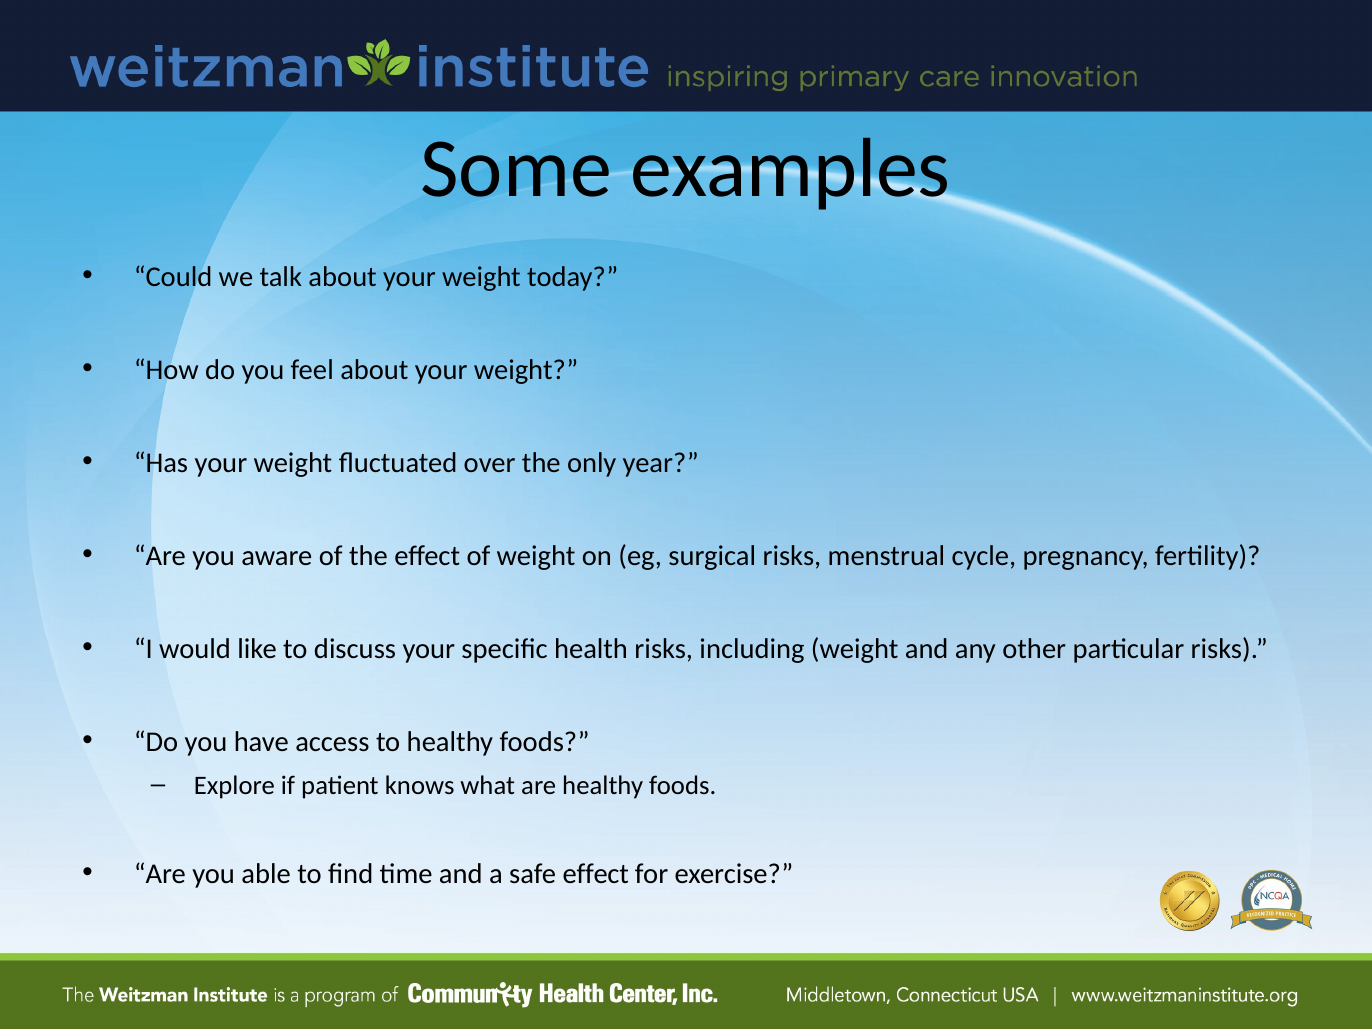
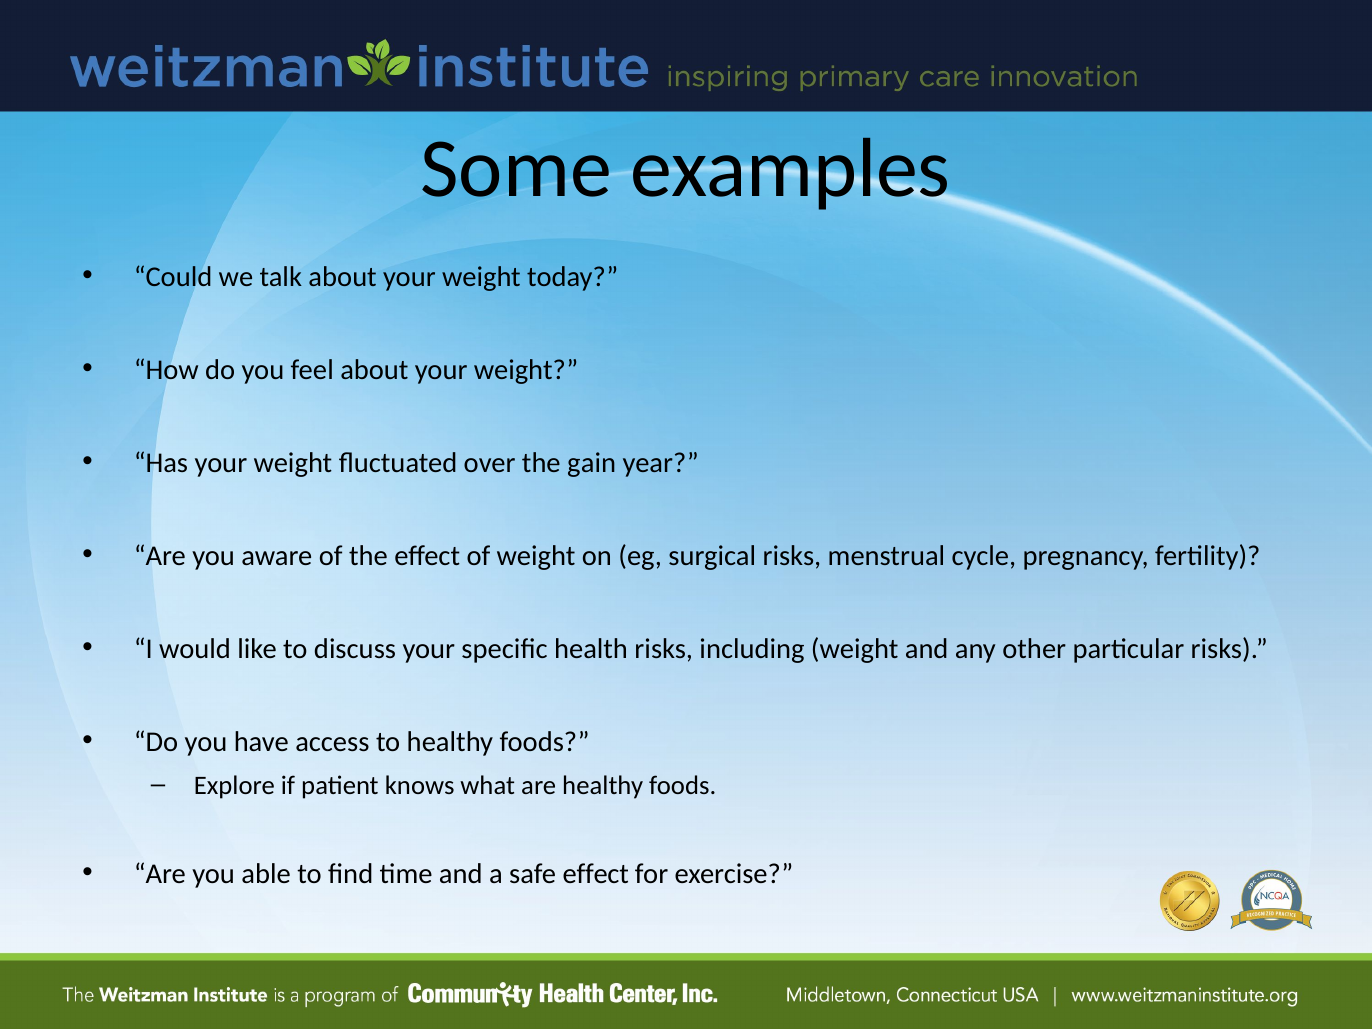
only: only -> gain (592, 463)
